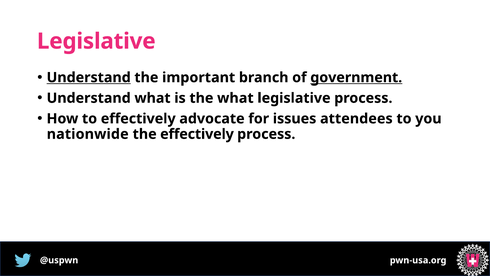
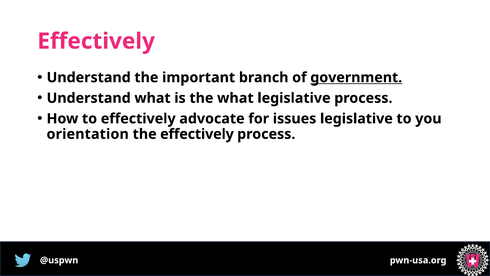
Legislative: Legislative -> Effectively (96, 41)
Understand underline: present -> none (89, 77)
issues attendees: attendees -> legislative (356, 119)
nationwide: nationwide -> orientation (88, 134)
